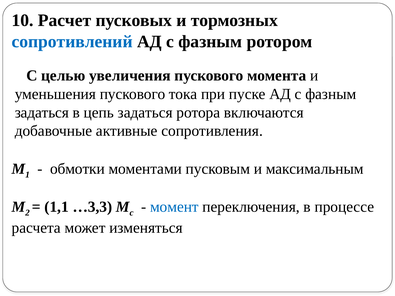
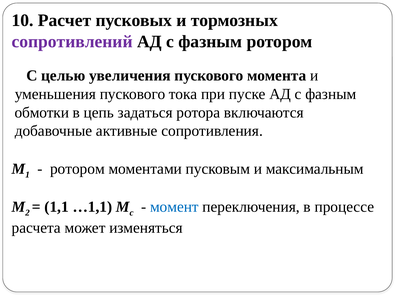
сопротивлений colour: blue -> purple (72, 42)
задаться: задаться -> обмотки (42, 113)
обмотки: обмотки -> ротором (77, 169)
…3,3: …3,3 -> …1,1 (92, 207)
